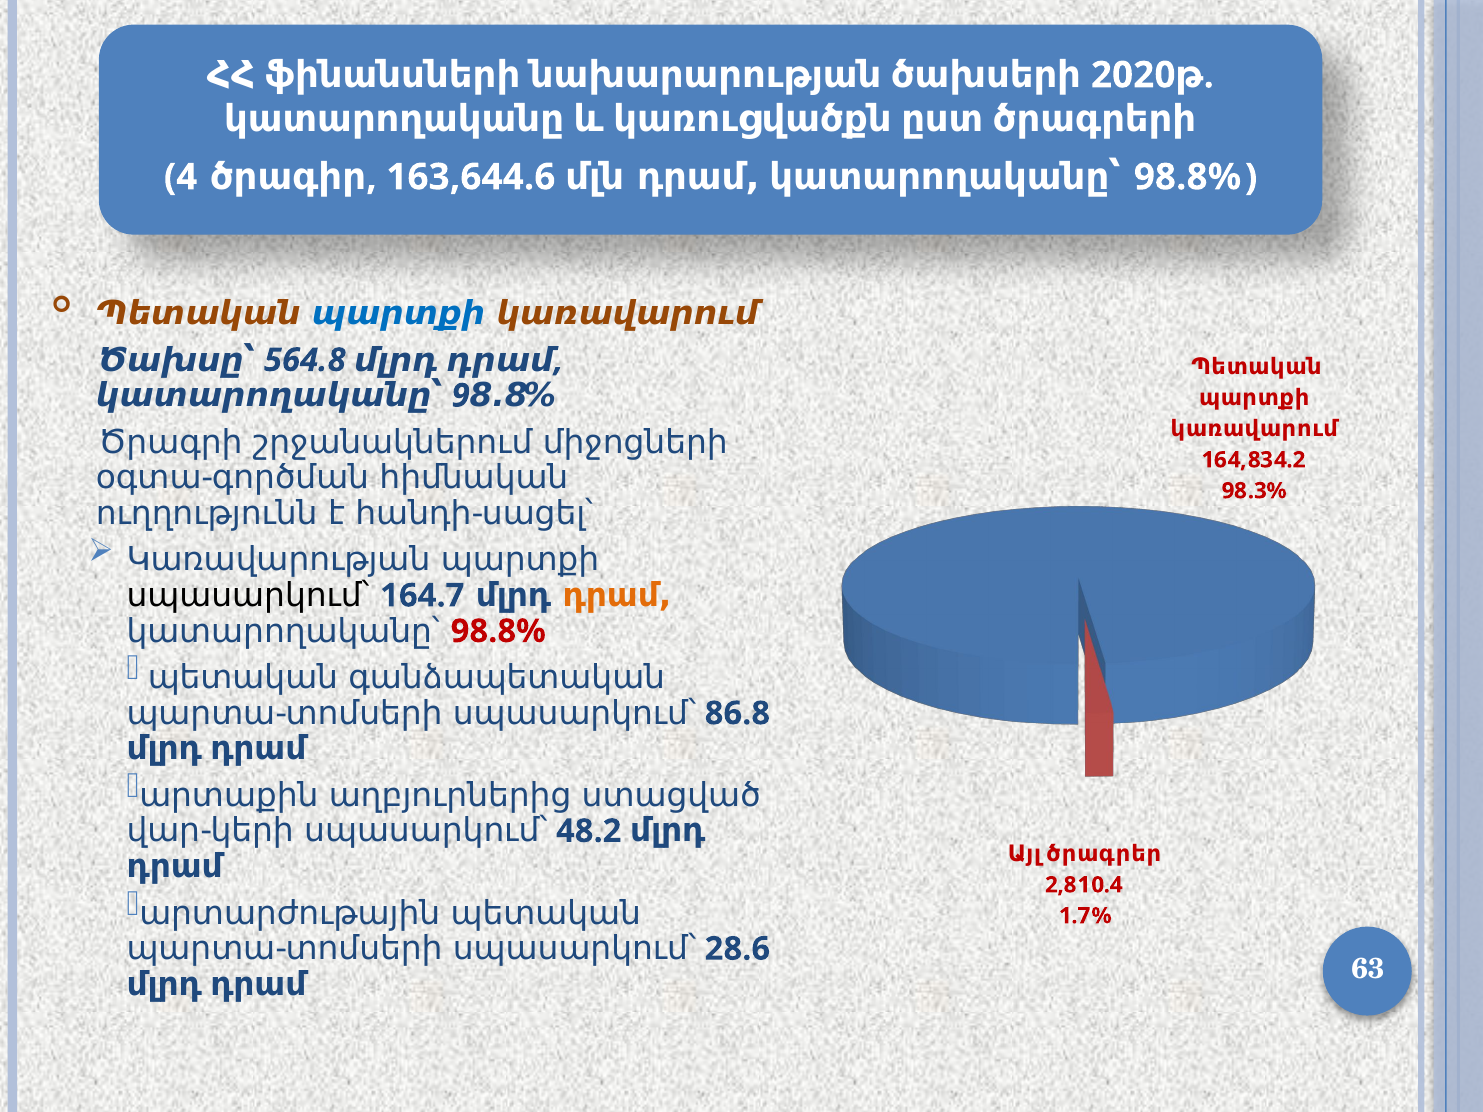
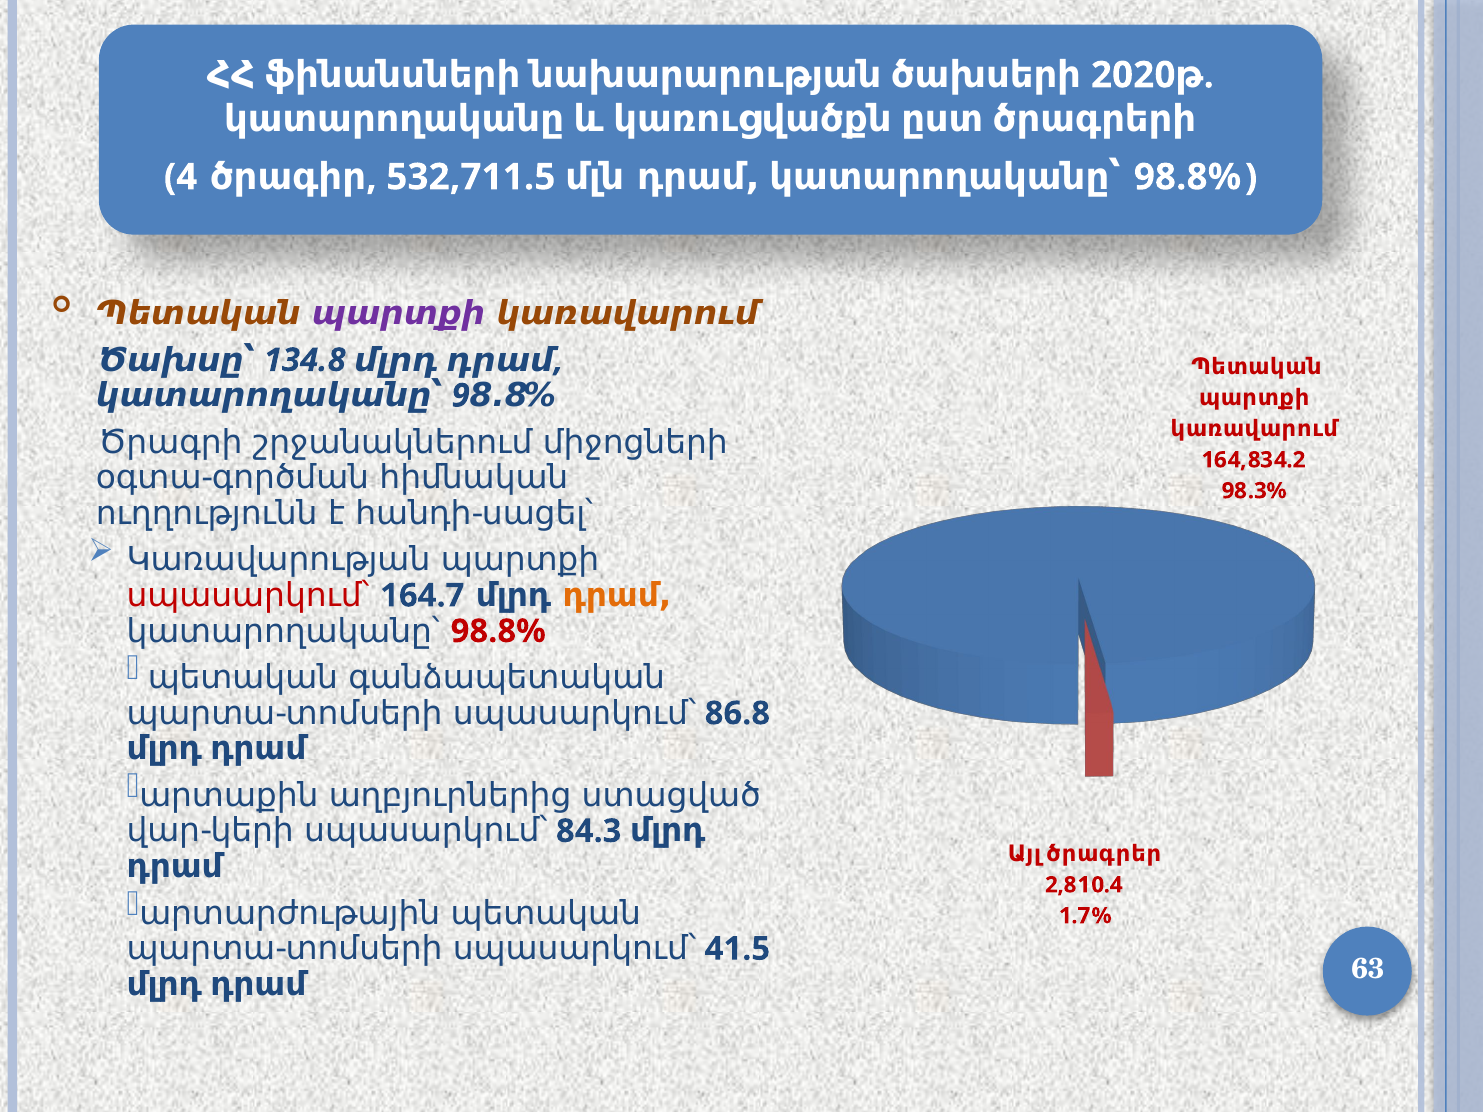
163,644.6: 163,644.6 -> 532,711.5 (471, 177)
պարտքի colour: blue -> purple (399, 314)
564.8: 564.8 -> 134.8 (305, 360)
սպասարկում՝ colour: black -> red (248, 596)
48.2: 48.2 -> 84.3 (589, 831)
28.6: 28.6 -> 41.5 (737, 949)
